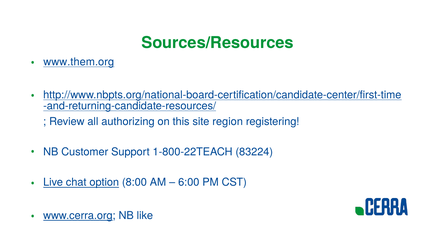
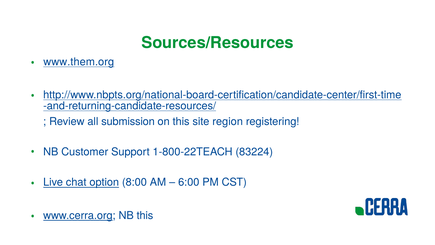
authorizing: authorizing -> submission (128, 121)
NB like: like -> this (145, 215)
